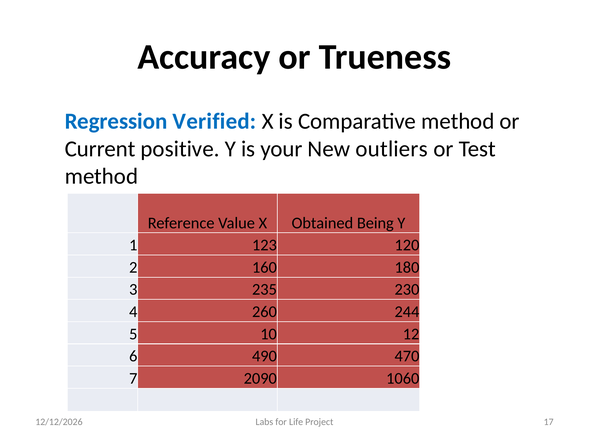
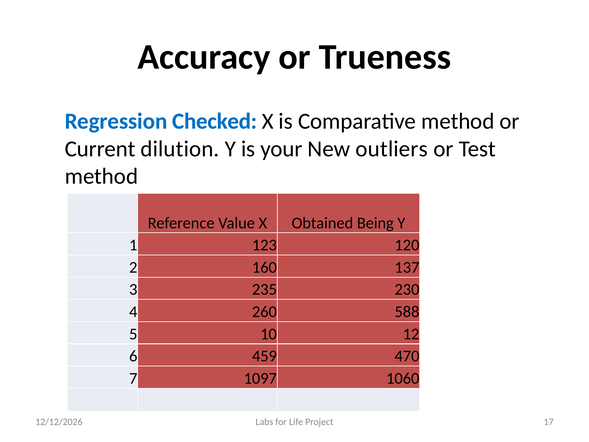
Verified: Verified -> Checked (215, 121)
positive: positive -> dilution (180, 149)
180: 180 -> 137 (407, 267)
244: 244 -> 588 (407, 312)
490: 490 -> 459 (264, 356)
2090: 2090 -> 1097 (260, 378)
